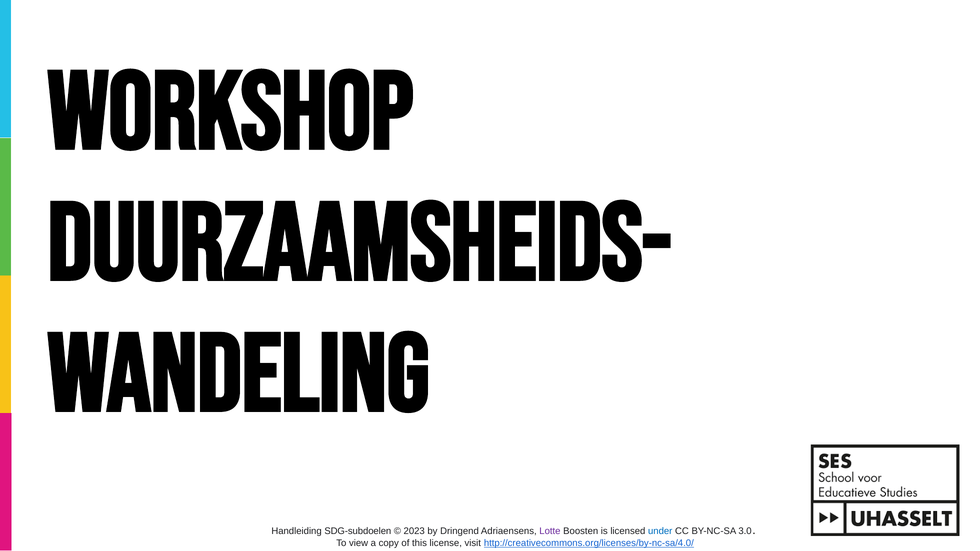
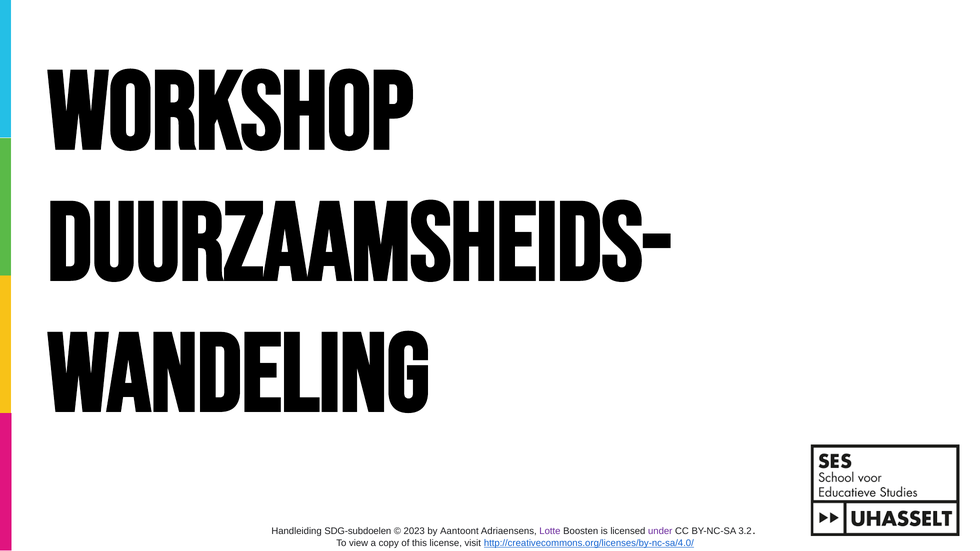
Dringend: Dringend -> Aantoont (459, 531)
under colour: blue -> purple (660, 531)
3.0: 3.0 -> 3.2 (745, 531)
